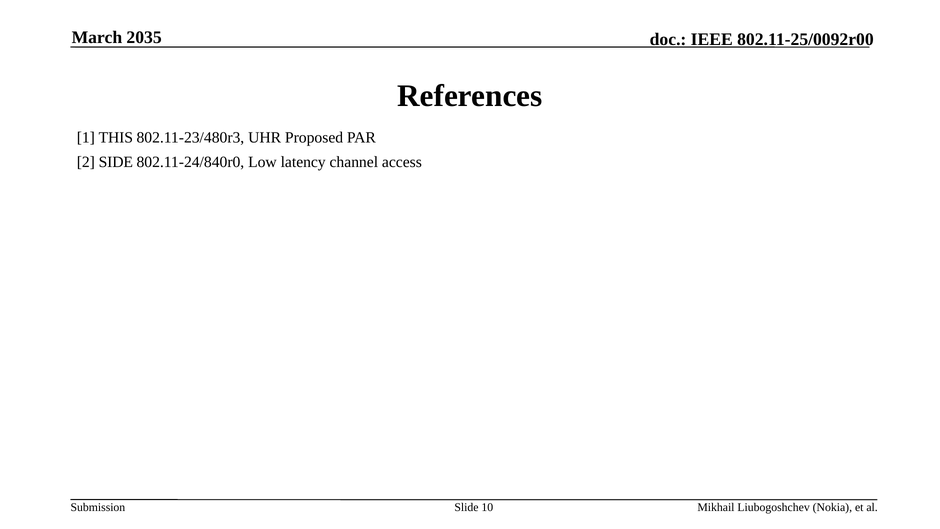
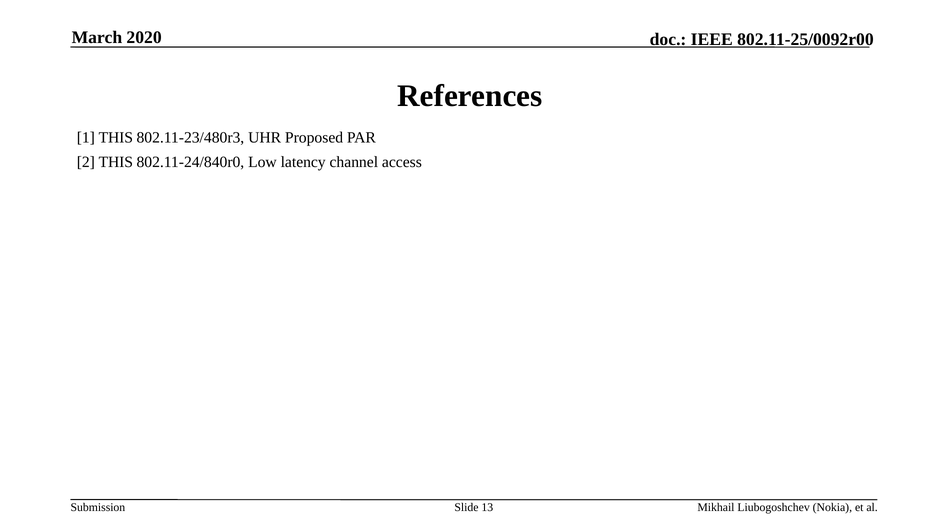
2035: 2035 -> 2020 (144, 37)
2 SIDE: SIDE -> THIS (116, 162)
10: 10 -> 13 (487, 507)
